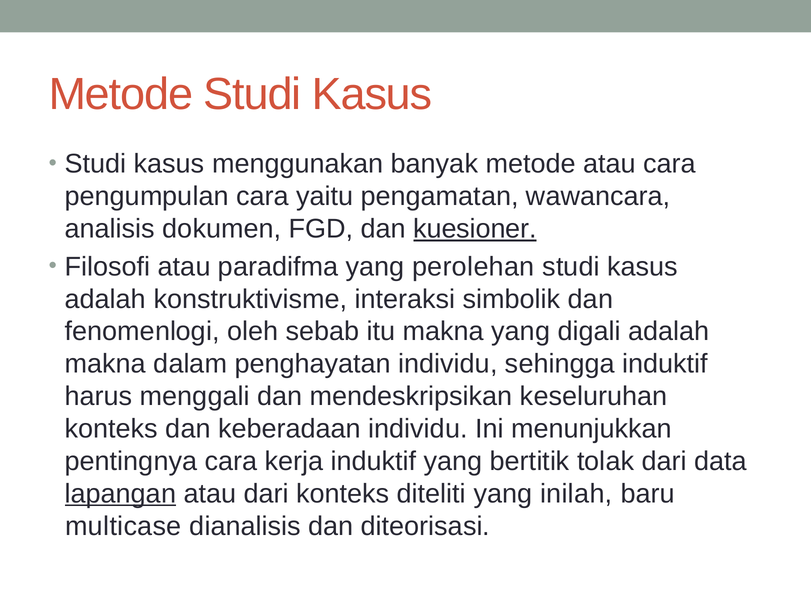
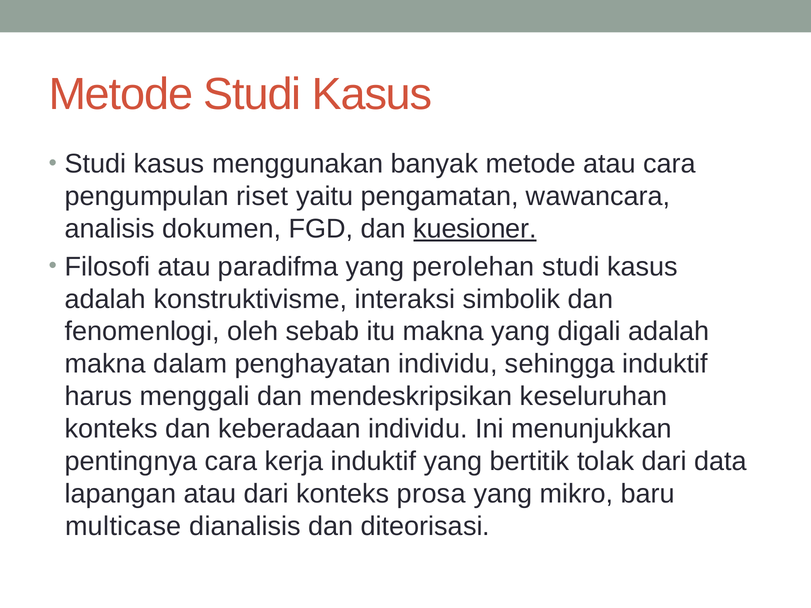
pengumpulan cara: cara -> riset (262, 197)
lapangan underline: present -> none (120, 494)
diteliti: diteliti -> prosa (431, 494)
inilah: inilah -> mikro (576, 494)
